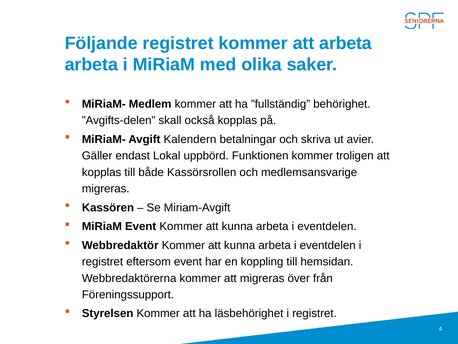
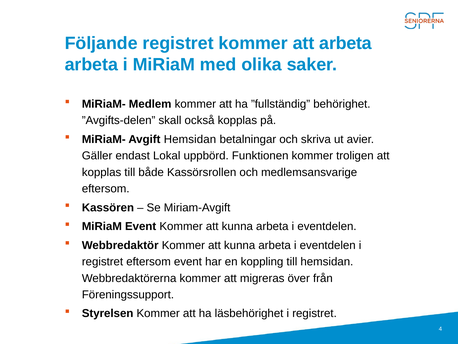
Avgift Kalendern: Kalendern -> Hemsidan (190, 139)
migreras: migreras -> eftersom (106, 189)
